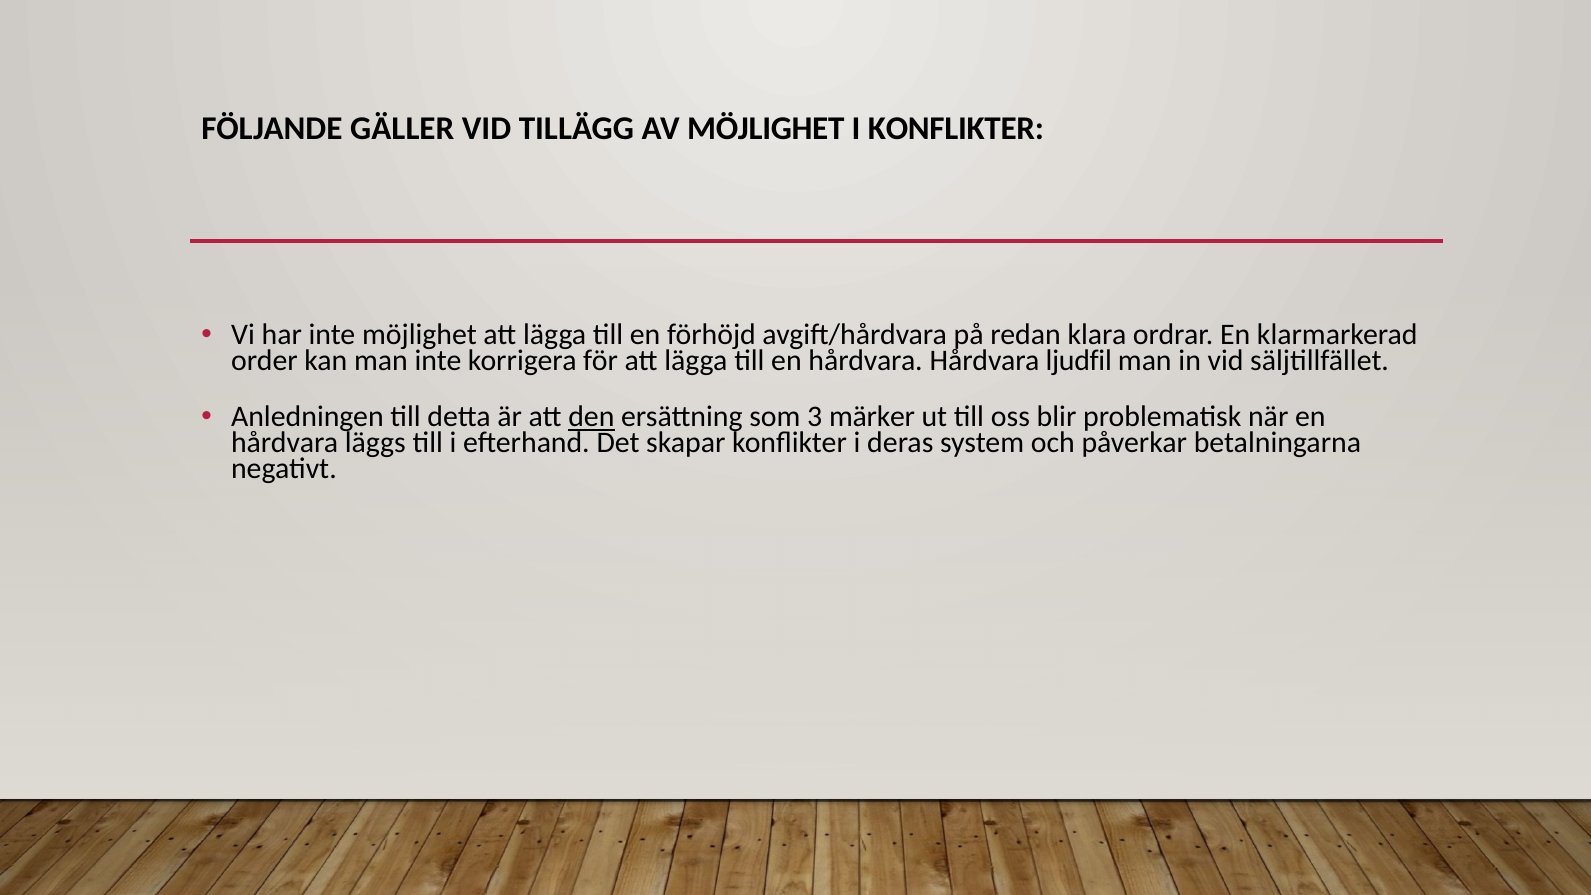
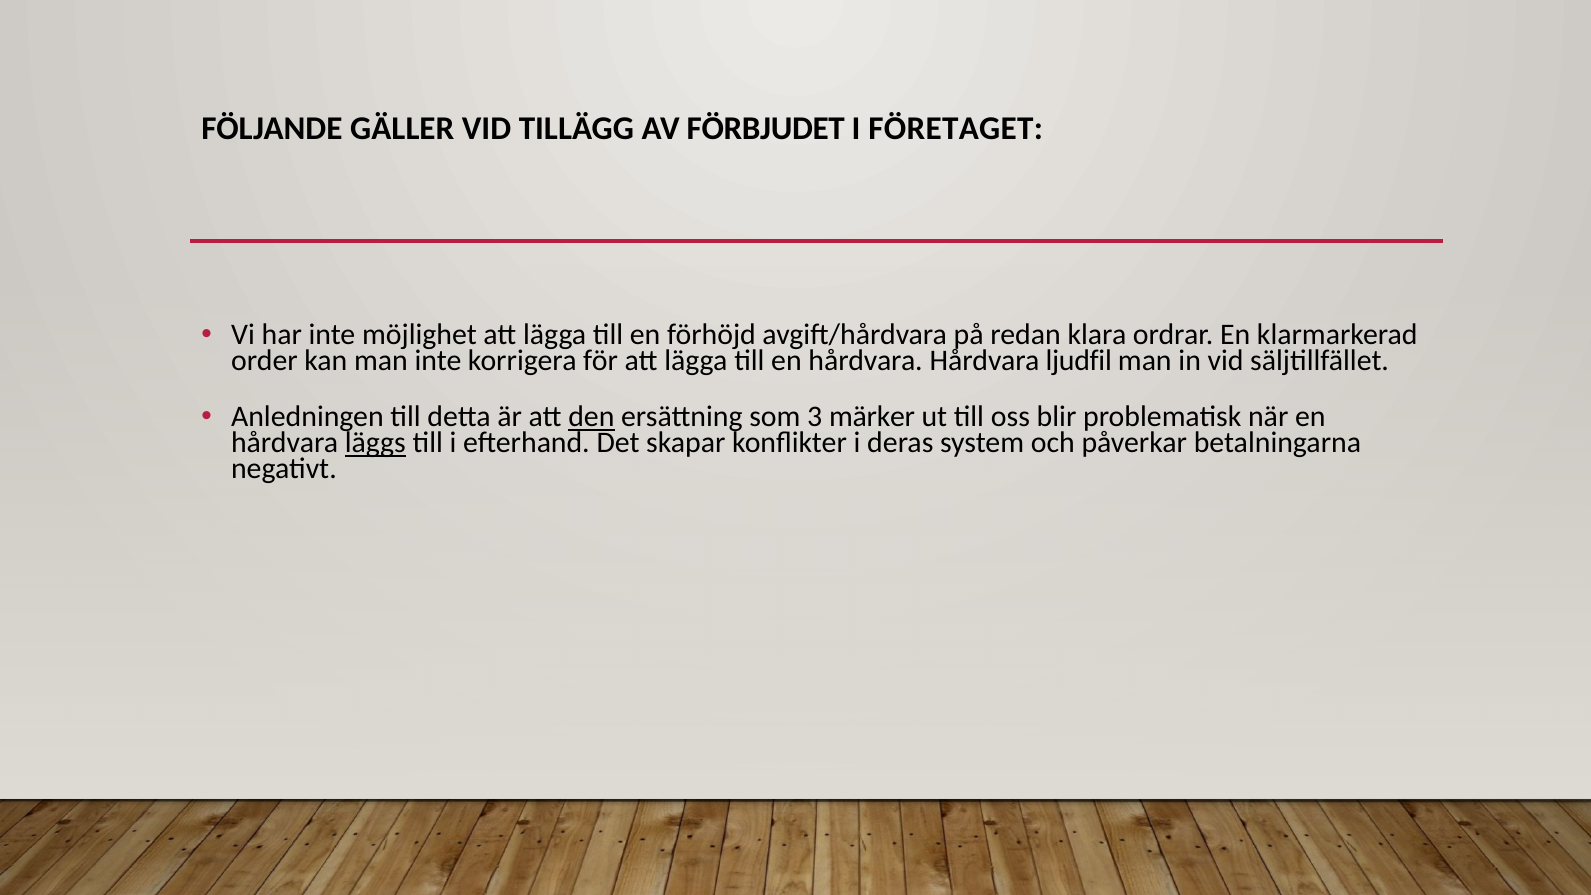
AV MÖJLIGHET: MÖJLIGHET -> FÖRBJUDET (766, 129)
I KONFLIKTER: KONFLIKTER -> FÖRETAGET (956, 129)
läggs underline: none -> present (375, 443)
